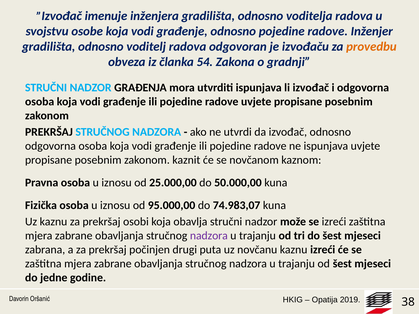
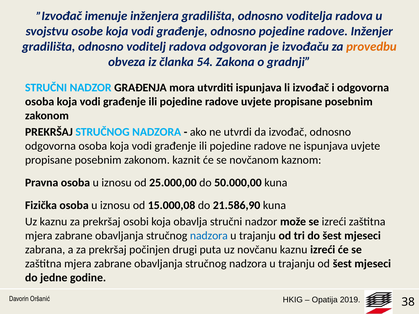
95.000,00: 95.000,00 -> 15.000,08 (172, 206)
74.983,07: 74.983,07 -> 21.586,90 (237, 206)
nadzora colour: purple -> blue (209, 236)
